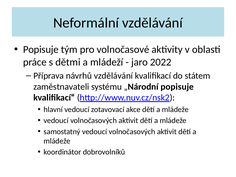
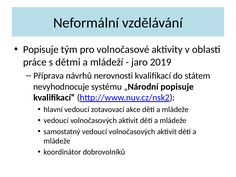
2022: 2022 -> 2019 (161, 62)
návrhů vzdělávání: vzdělávání -> nerovnosti (113, 76)
zaměstnavateli: zaměstnavateli -> nevyhodnocuje (61, 87)
